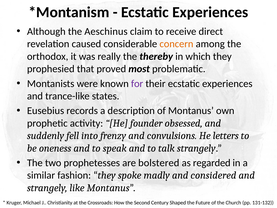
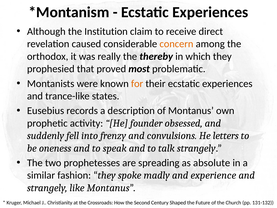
Aeschinus: Aeschinus -> Institution (106, 31)
for colour: purple -> orange (137, 83)
bolstered: bolstered -> spreading (159, 163)
regarded: regarded -> absolute (212, 163)
considered: considered -> experience (213, 175)
